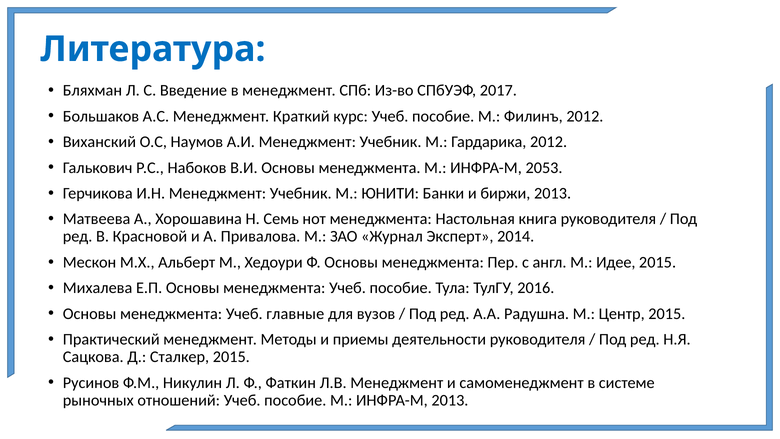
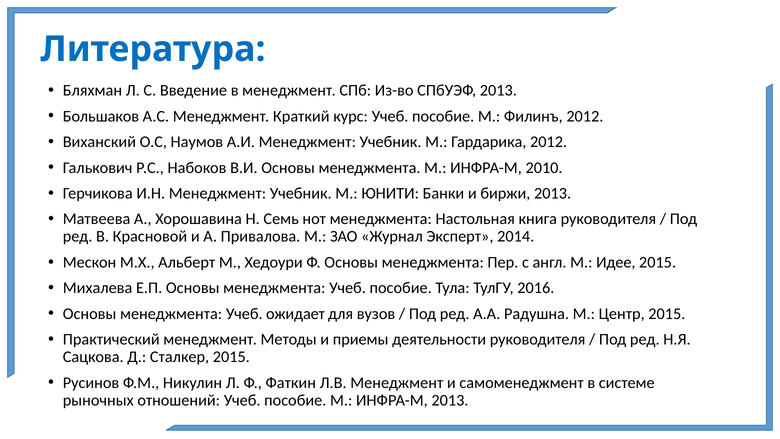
СПбУЭФ 2017: 2017 -> 2013 (498, 91)
2053: 2053 -> 2010 (544, 168)
главные: главные -> ожидает (295, 314)
